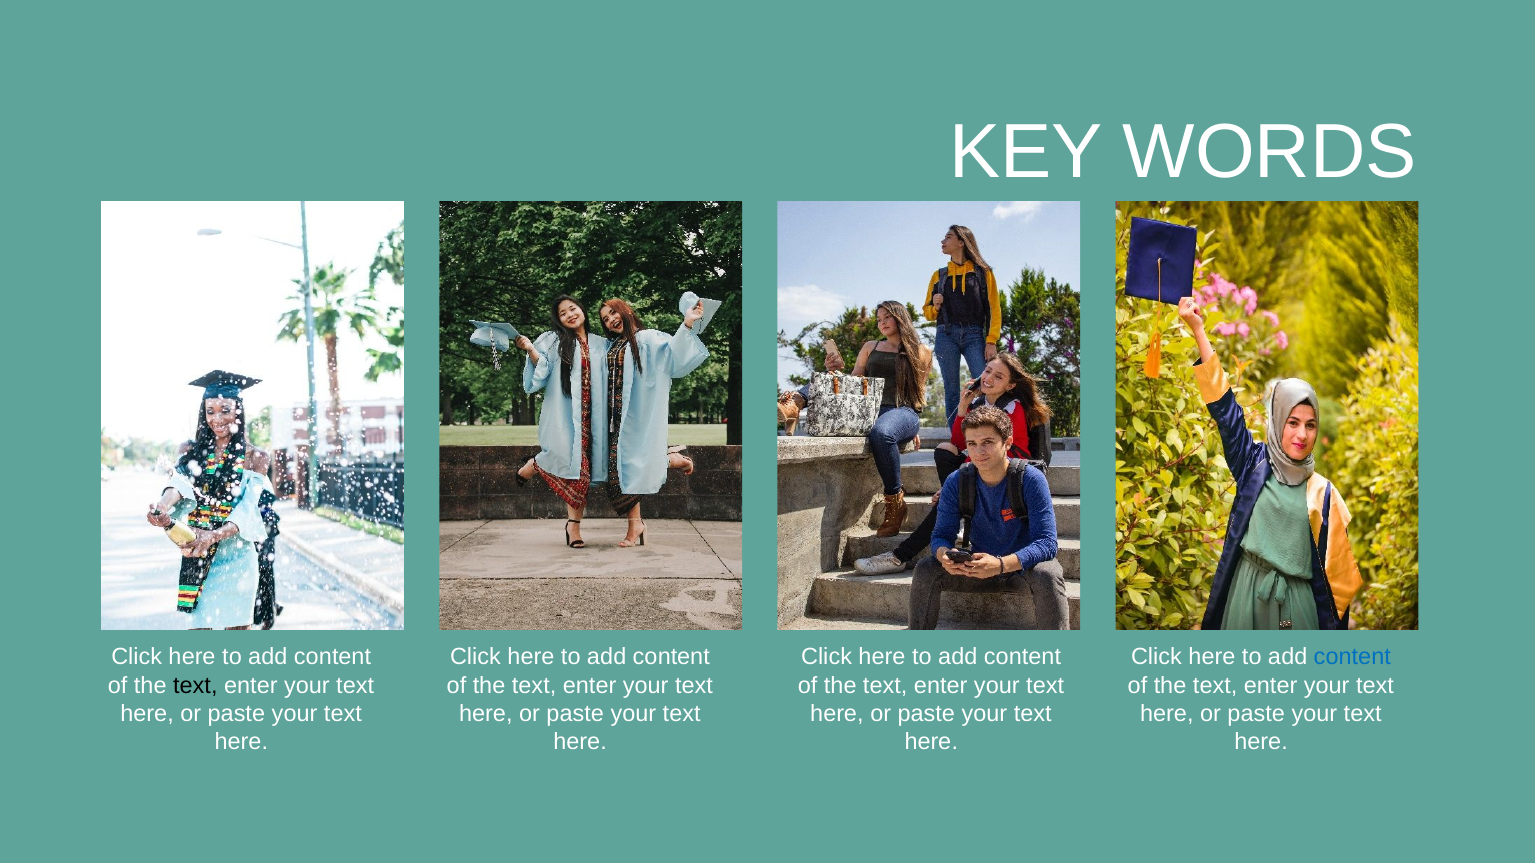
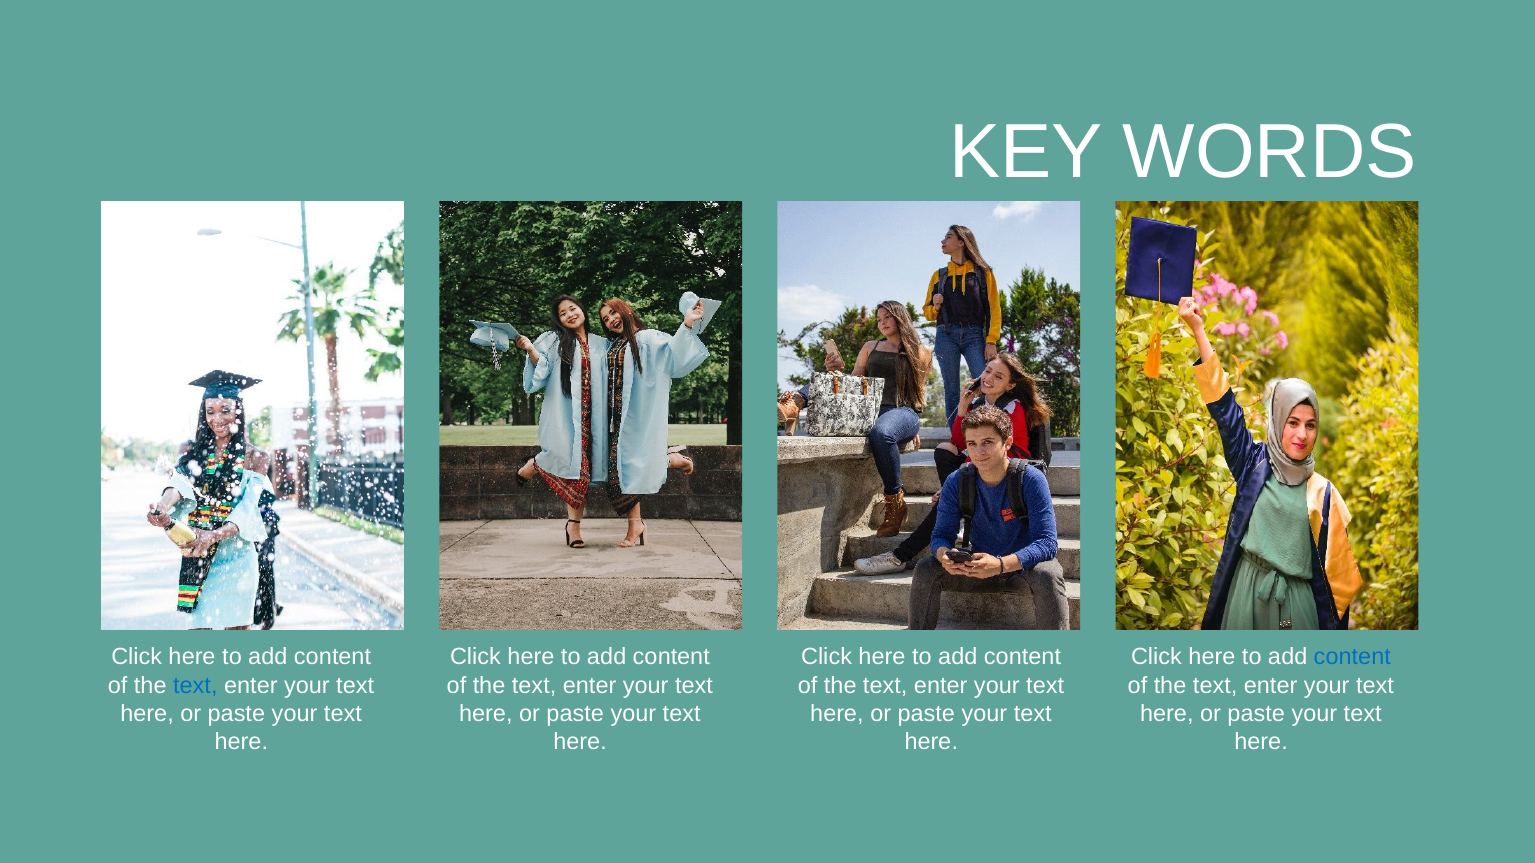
text colour: black -> blue (195, 686)
